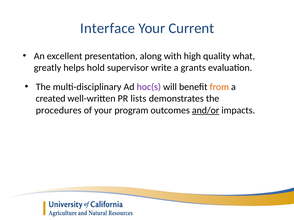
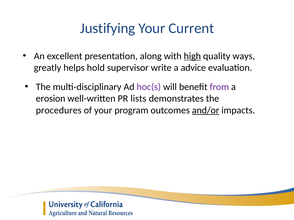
Interface: Interface -> Justifying (108, 28)
high underline: none -> present (192, 56)
what: what -> ways (244, 56)
grants: grants -> advice (193, 68)
from colour: orange -> purple (219, 87)
created: created -> erosion (51, 99)
